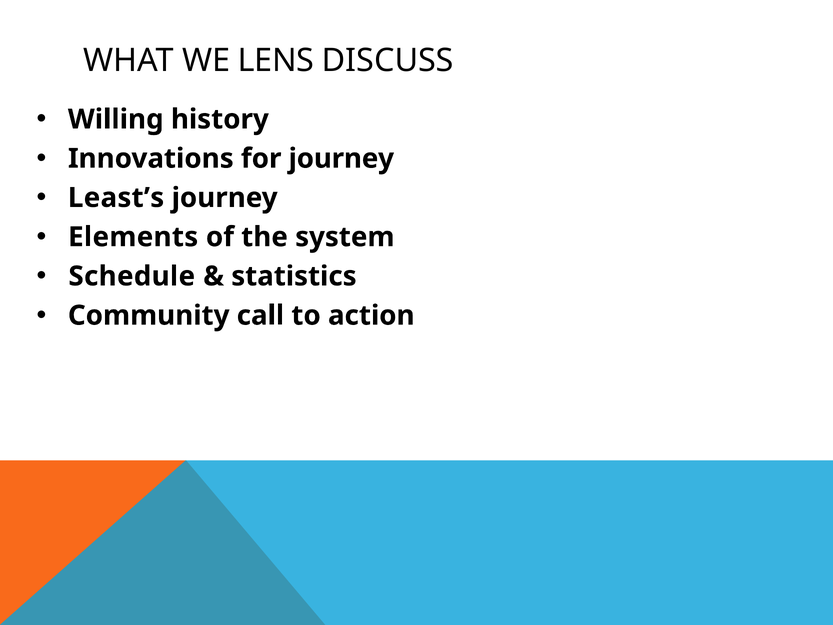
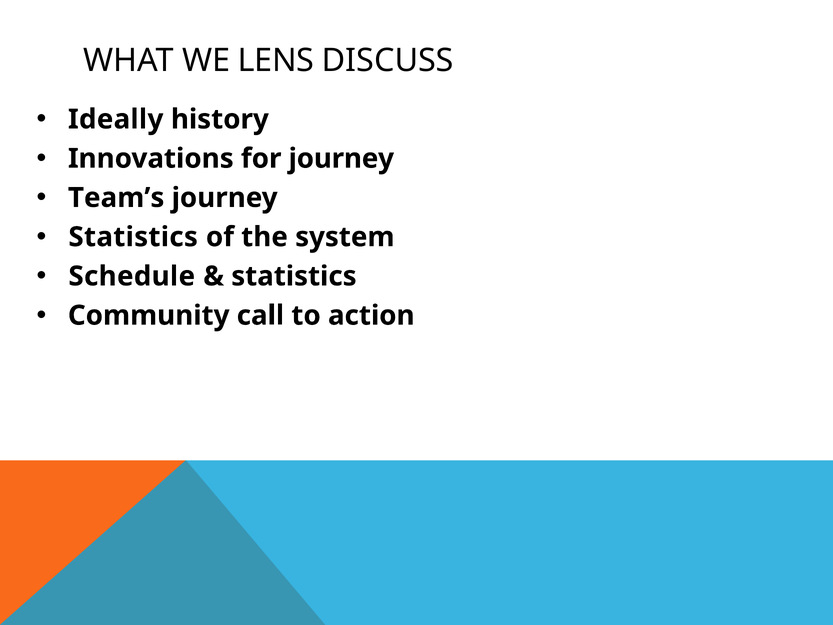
Willing: Willing -> Ideally (116, 119)
Least’s: Least’s -> Team’s (116, 198)
Elements: Elements -> Statistics (133, 237)
